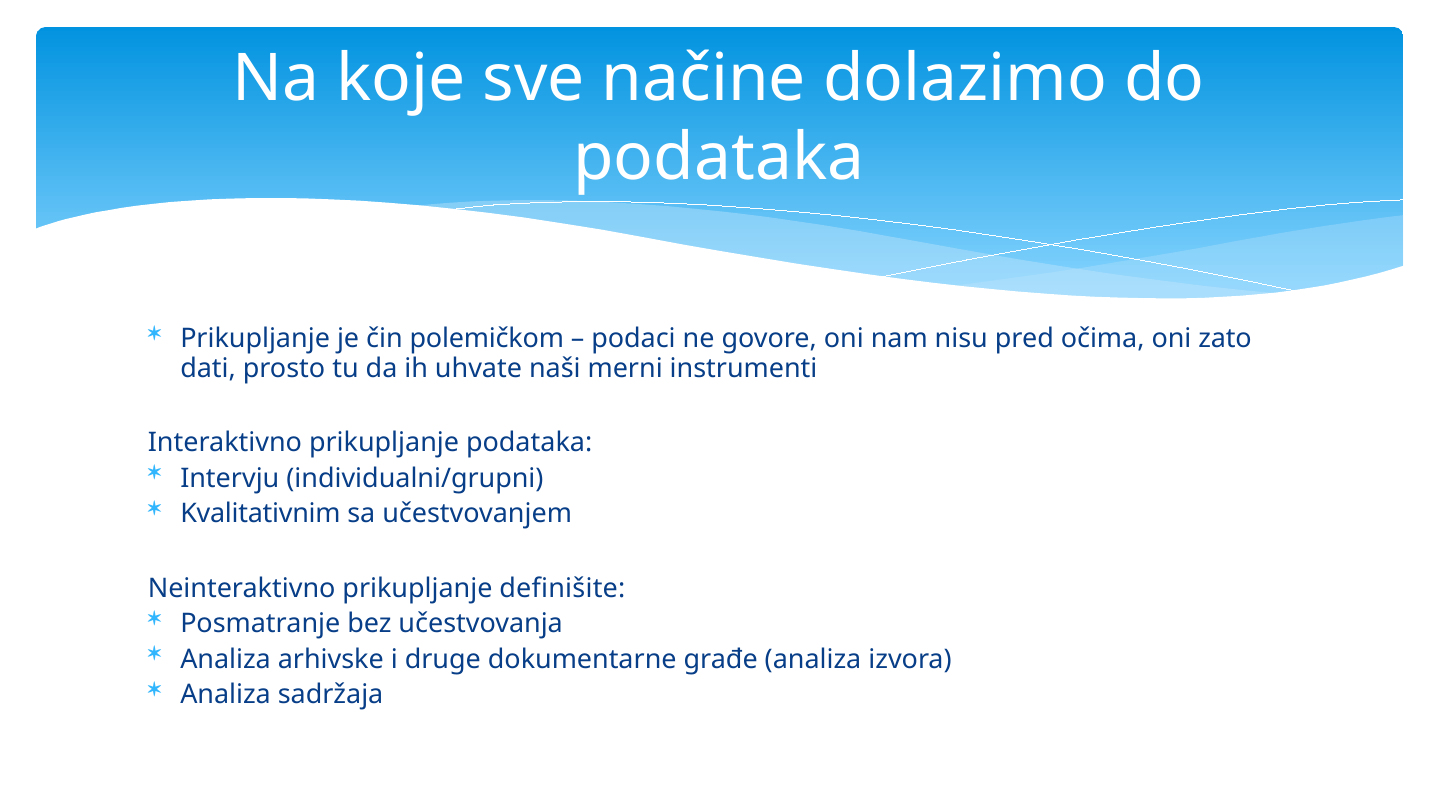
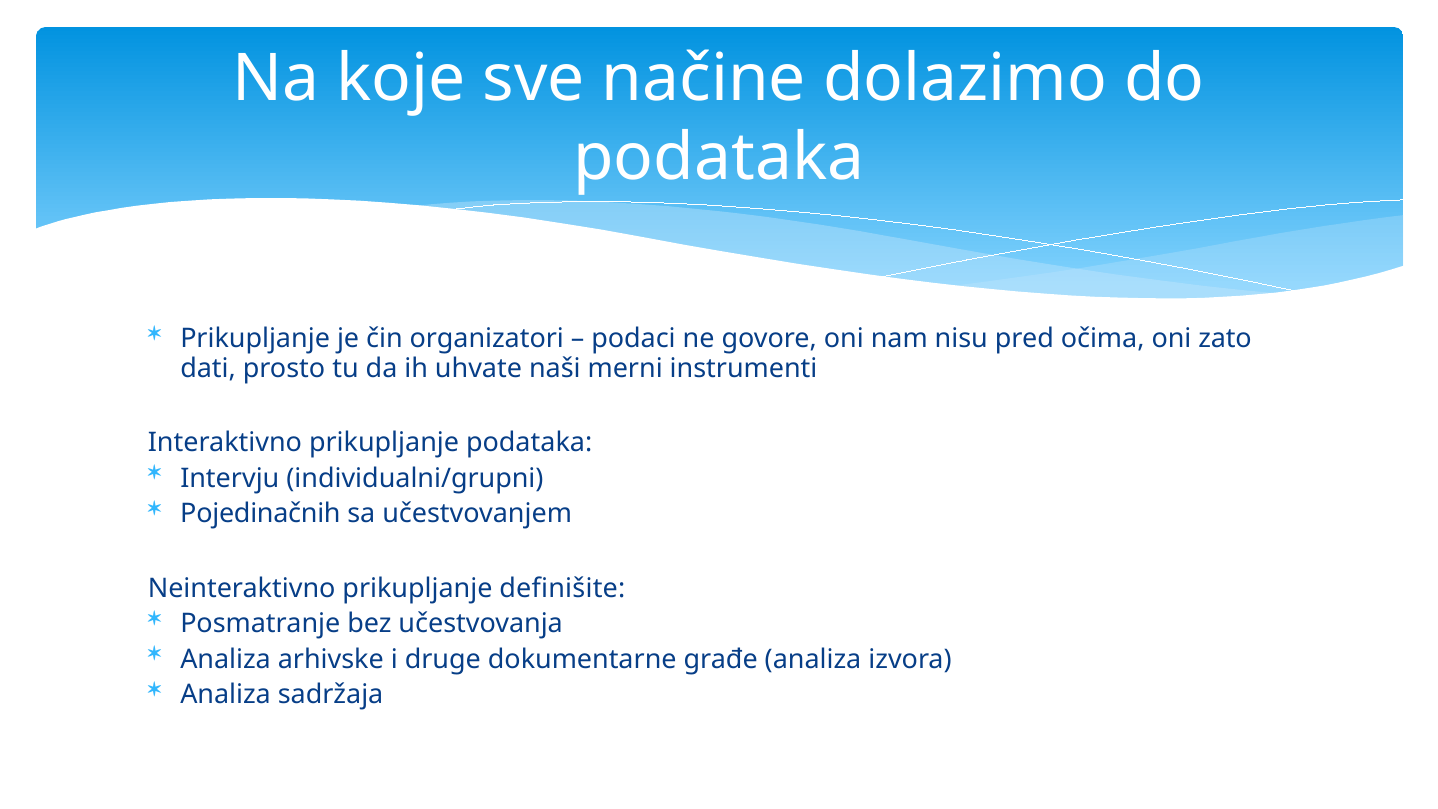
polemičkom: polemičkom -> organizatori (487, 339)
Kvalitativnim: Kvalitativnim -> Pojedinačnih (260, 514)
